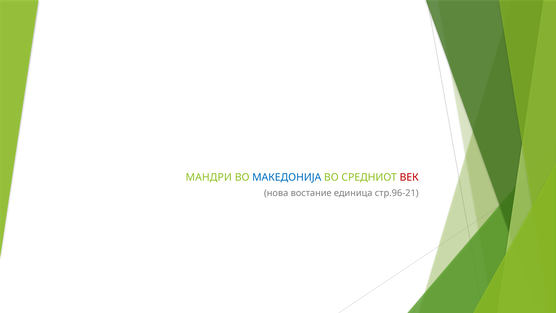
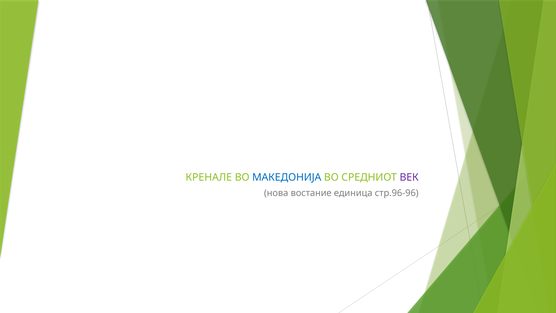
МАНДРИ: МАНДРИ -> КРЕНАЛЕ (209, 177)
ВЕК colour: red -> purple (409, 177)
стр.96-21: стр.96-21 -> стр.96-96 (397, 193)
